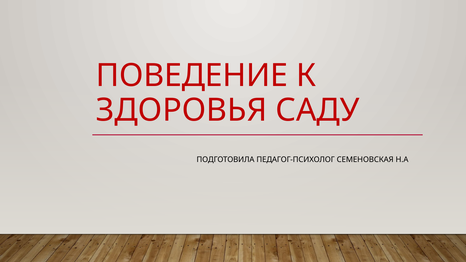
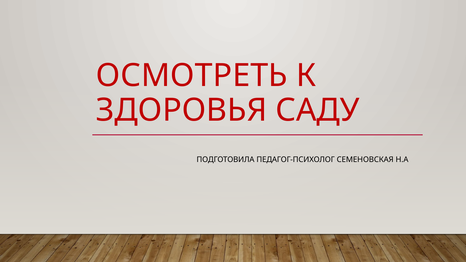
ПОВЕДЕНИЕ: ПОВЕДЕНИЕ -> ОСМОТРЕТЬ (192, 76)
